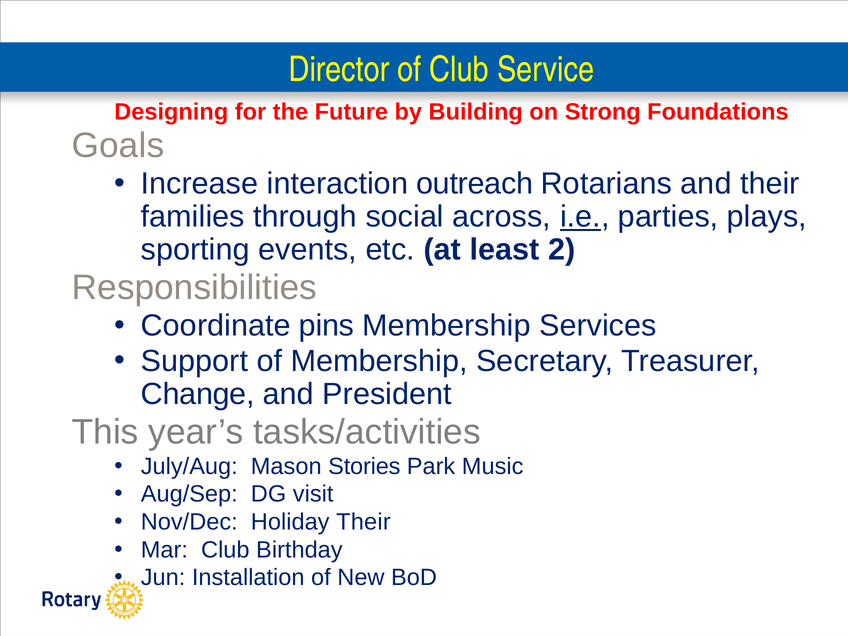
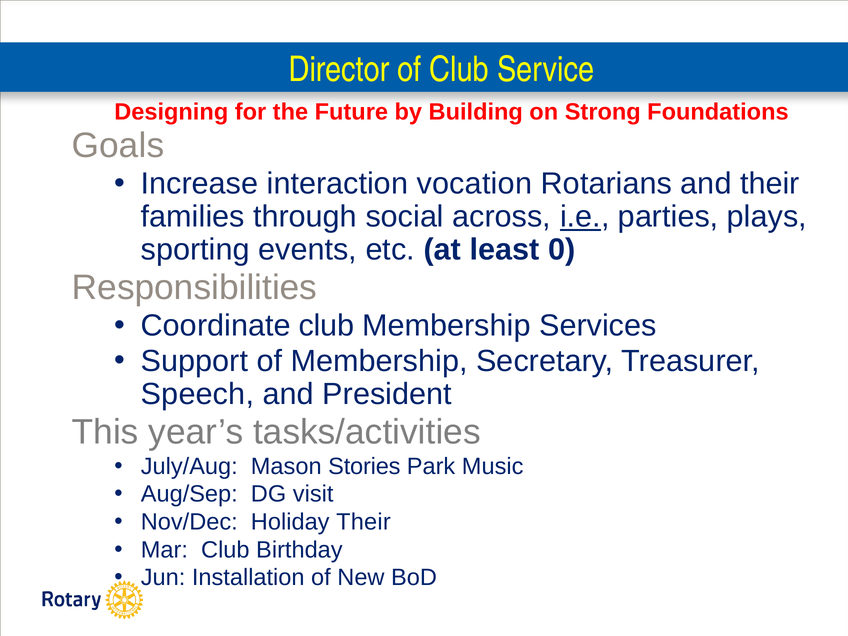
outreach: outreach -> vocation (474, 184)
2: 2 -> 0 (562, 250)
Coordinate pins: pins -> club (327, 326)
Change: Change -> Speech (197, 394)
